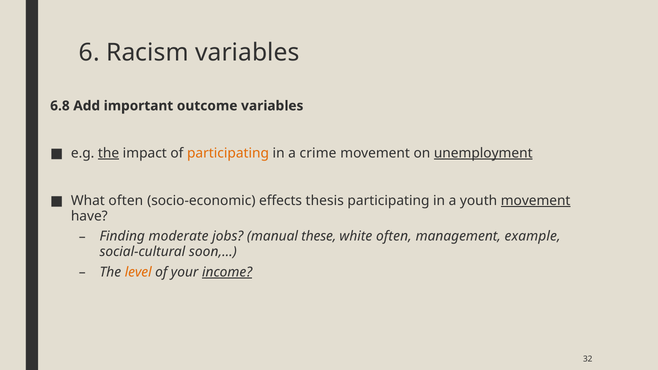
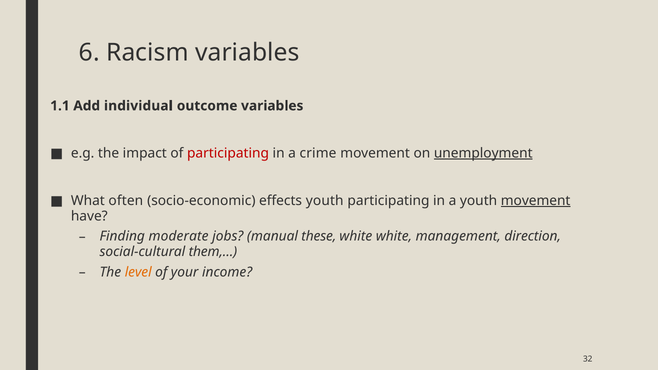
6.8: 6.8 -> 1.1 (60, 106)
important: important -> individual (138, 106)
the underline: present -> none (109, 153)
participating colour: orange -> red (228, 153)
effects thesis: thesis -> youth (325, 201)
white often: often -> white (394, 236)
example: example -> direction (533, 236)
soon,…: soon,… -> them,… (213, 252)
income underline: present -> none (227, 272)
